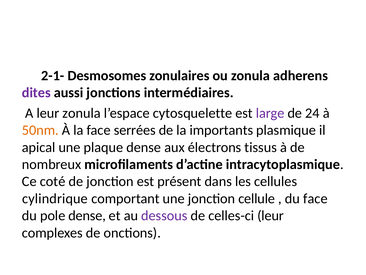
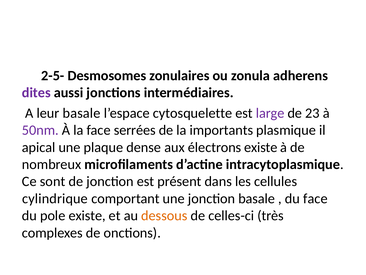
2-1-: 2-1- -> 2-5- (53, 75)
leur zonula: zonula -> basale (82, 113)
24: 24 -> 23 (312, 113)
50nm colour: orange -> purple (40, 130)
électrons tissus: tissus -> existe (261, 147)
coté: coté -> sont (53, 181)
jonction cellule: cellule -> basale (257, 198)
pole dense: dense -> existe (87, 215)
dessous colour: purple -> orange (164, 215)
celles-ci leur: leur -> très (271, 215)
